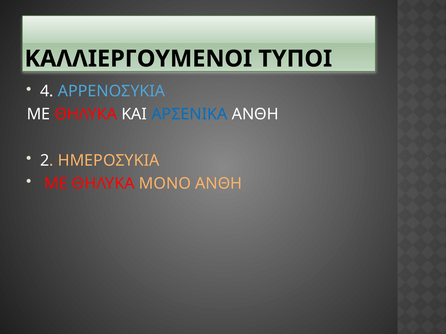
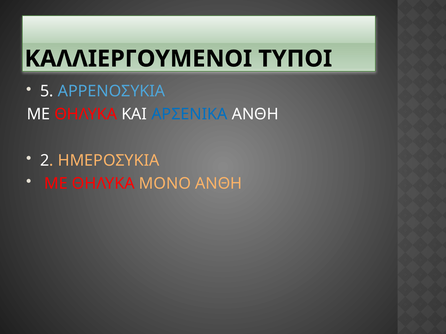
4: 4 -> 5 (47, 91)
